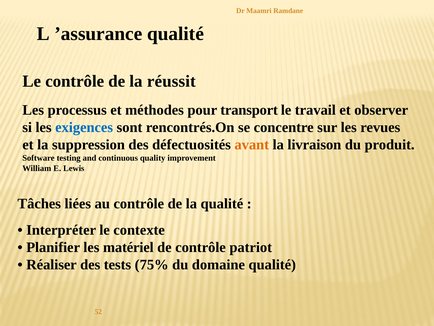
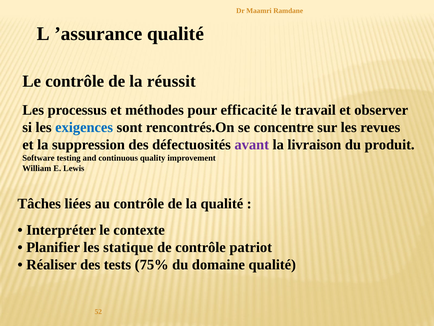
transport: transport -> efficacité (249, 110)
avant colour: orange -> purple (252, 145)
matériel: matériel -> statique (128, 247)
